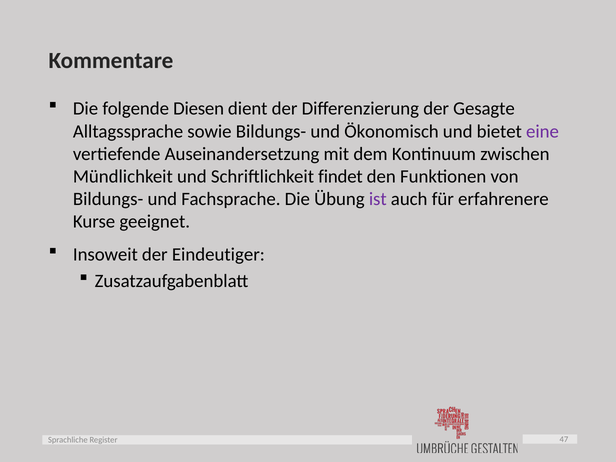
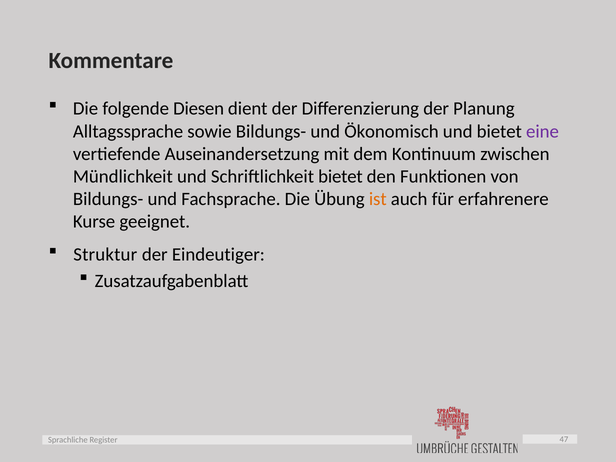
Gesagte: Gesagte -> Planung (484, 109)
Schriftlichkeit findet: findet -> bietet (340, 176)
ist colour: purple -> orange (378, 199)
Insoweit: Insoweit -> Struktur (105, 254)
